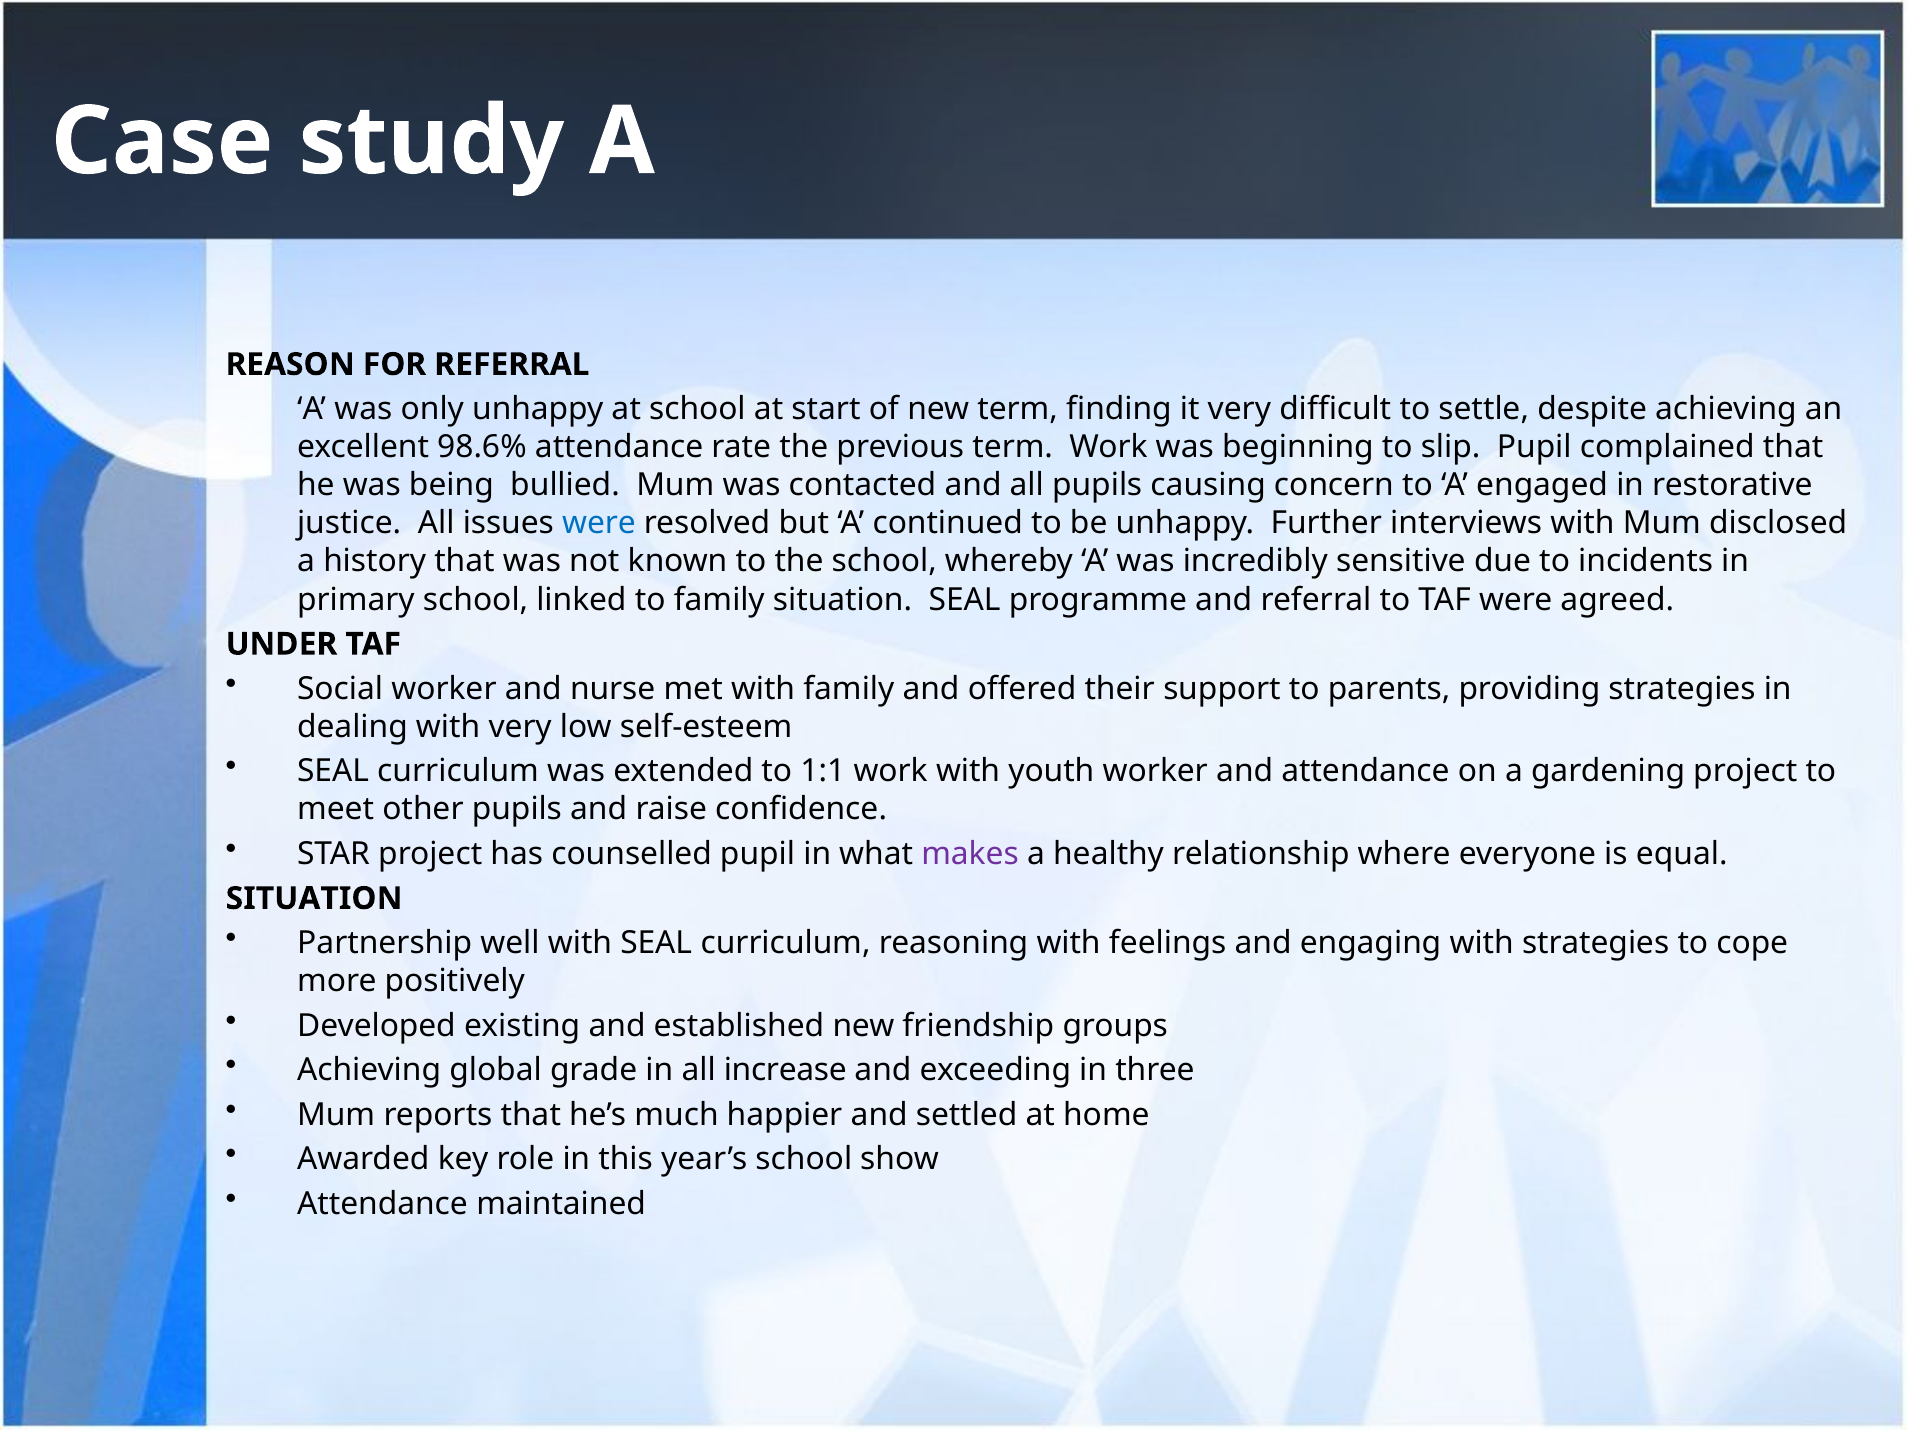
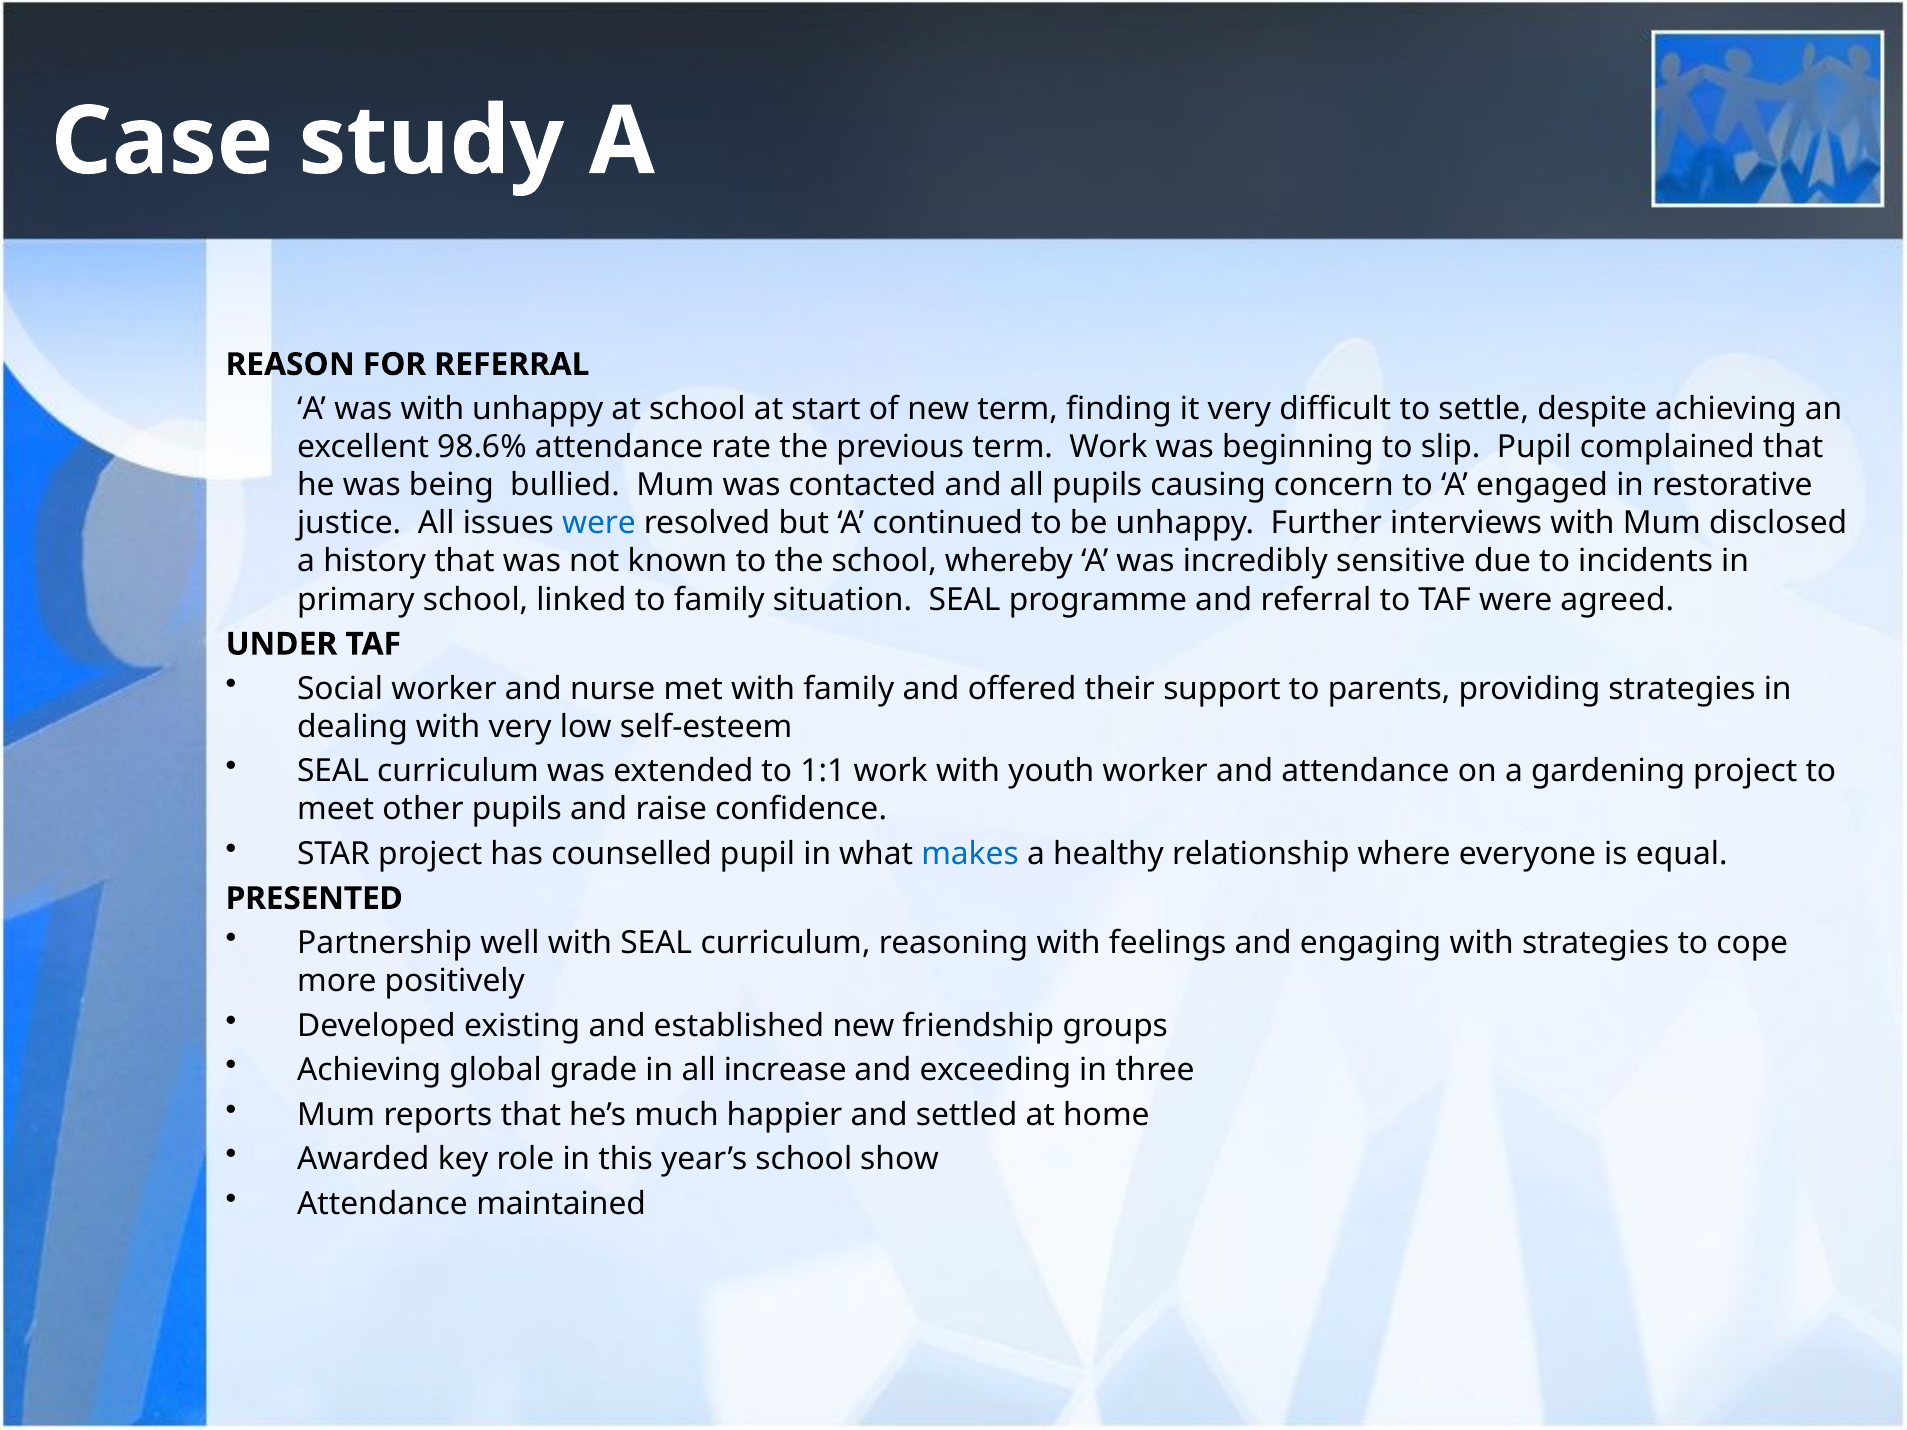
was only: only -> with (432, 409)
makes colour: purple -> blue (970, 854)
SITUATION: SITUATION -> PRESENTED (314, 899)
